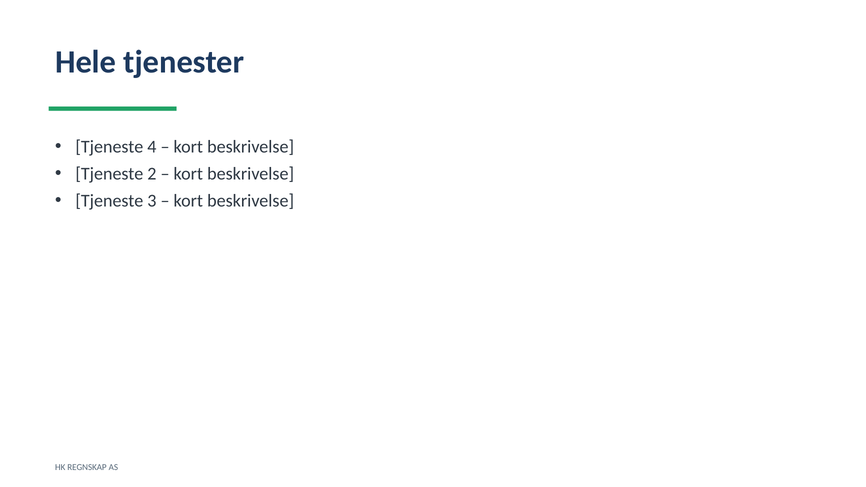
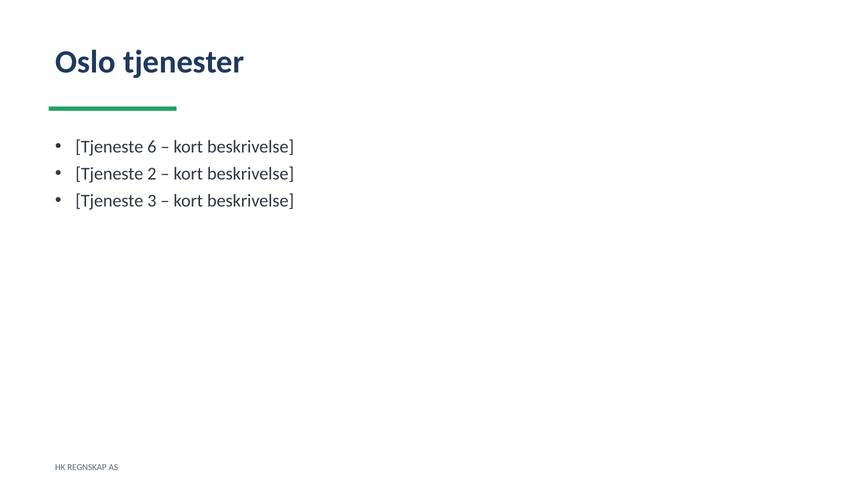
Hele: Hele -> Oslo (85, 62)
4: 4 -> 6 (152, 147)
